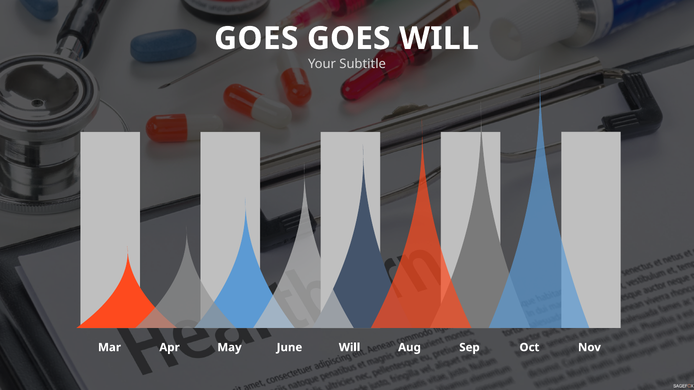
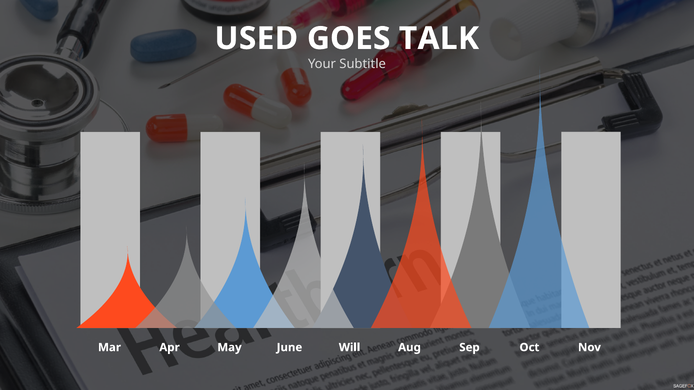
GOES: GOES -> USED (256, 39)
WILL: WILL -> TALK (439, 39)
